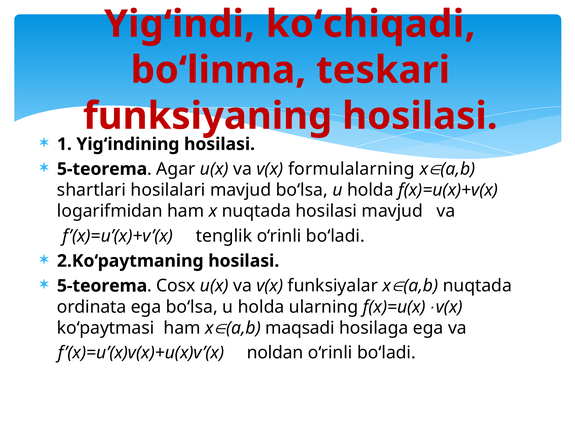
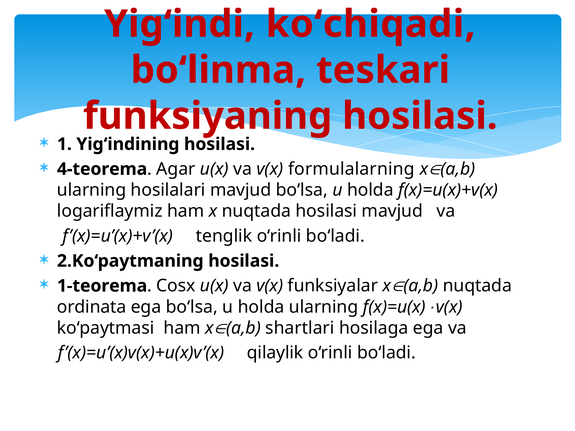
5-teorema: 5-teorema -> 4-teorema (102, 169)
shartlari: shartlari -> ularning (92, 190)
logarifmidan: logarifmidan -> logariflaymiz (110, 211)
5-teorema: 5-teorema -> 1-teorema (102, 286)
maqsadi: maqsadi -> shartlari (300, 328)
noldan: noldan -> qilaylik (275, 353)
